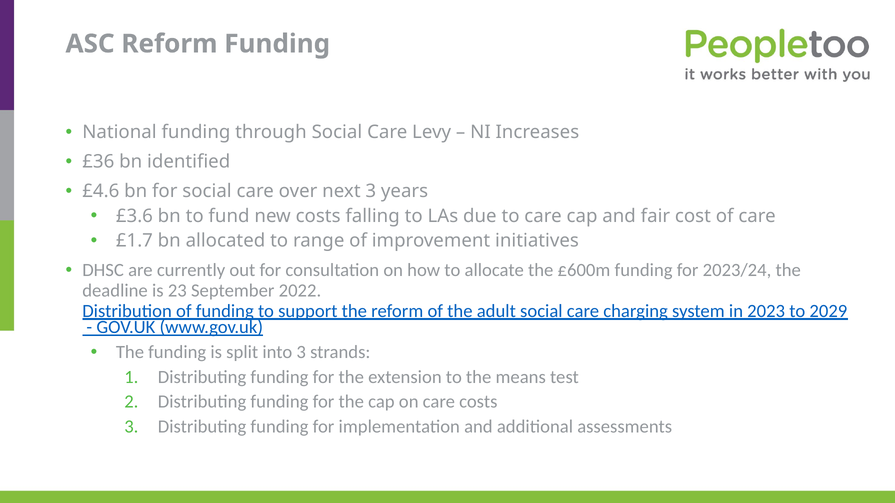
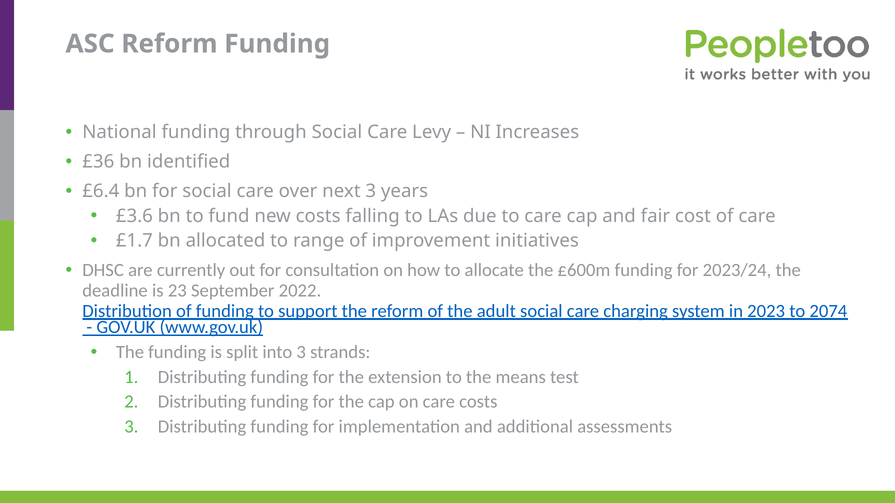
£4.6: £4.6 -> £6.4 (101, 191)
2029: 2029 -> 2074 (828, 311)
